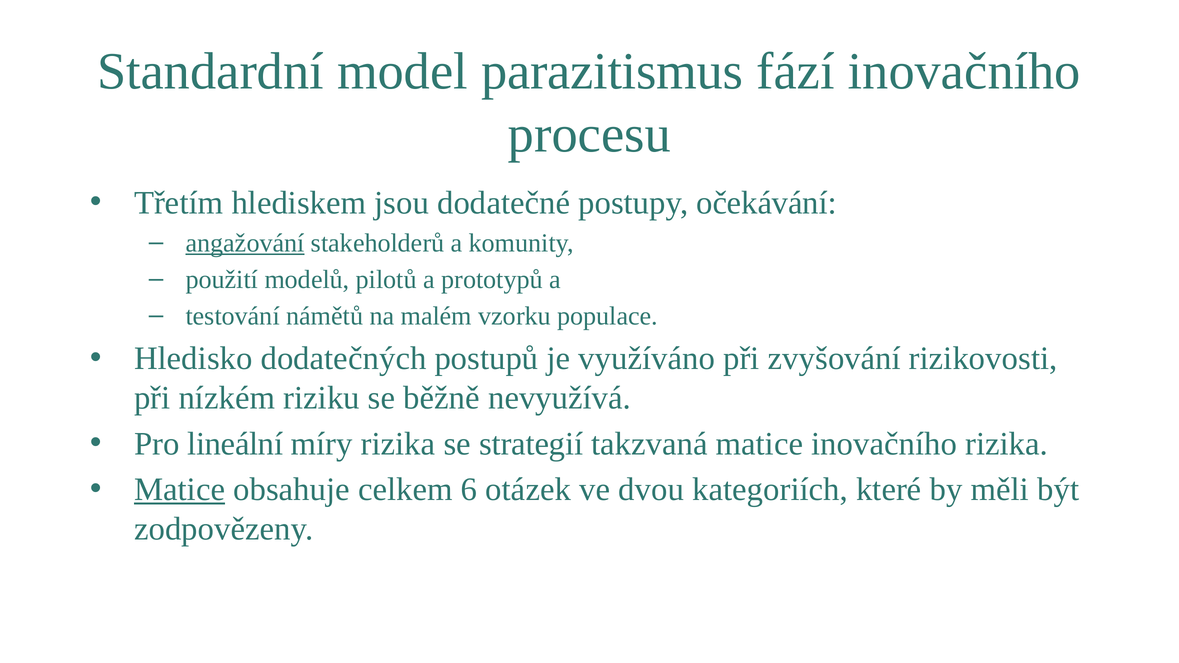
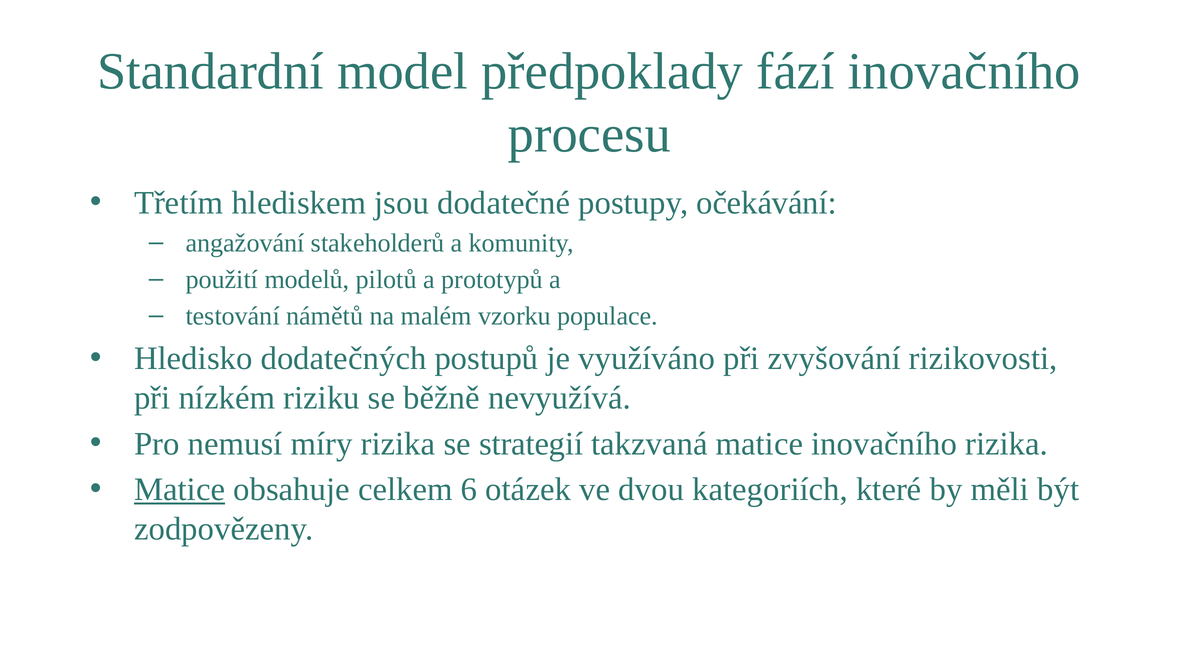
parazitismus: parazitismus -> předpoklady (612, 72)
angažování underline: present -> none (245, 243)
lineální: lineální -> nemusí (235, 444)
